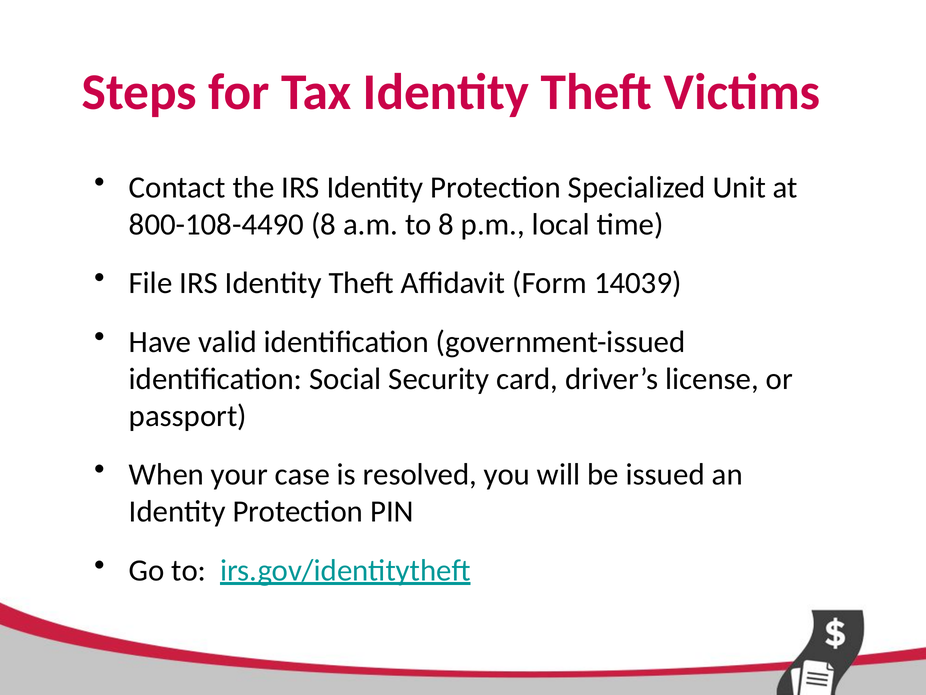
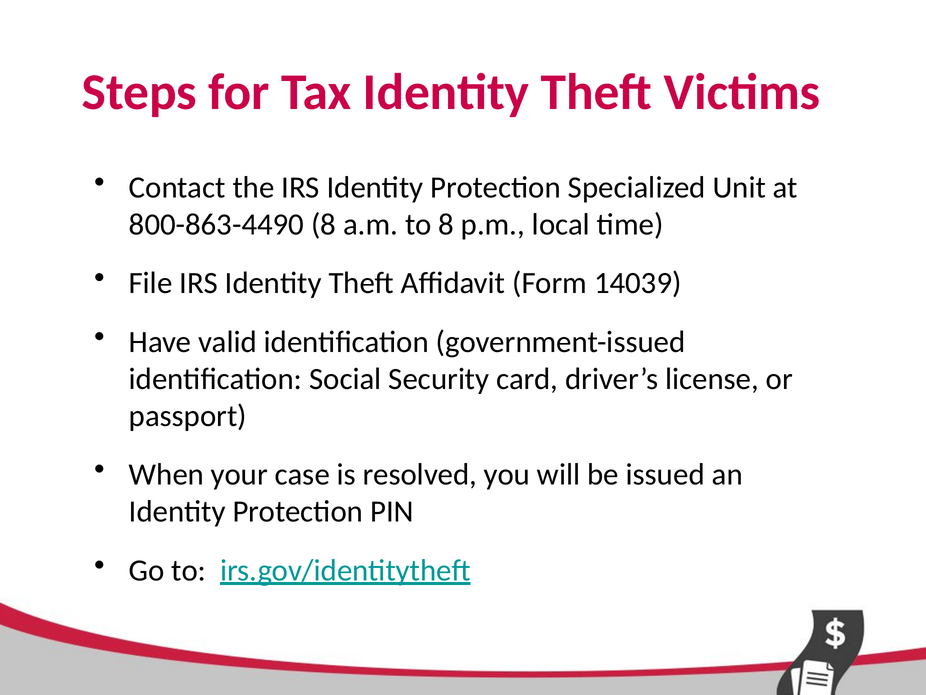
800-108-4490: 800-108-4490 -> 800-863-4490 (216, 224)
